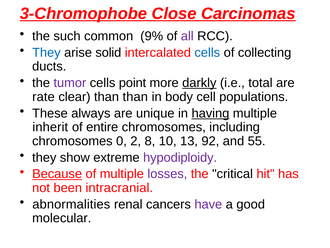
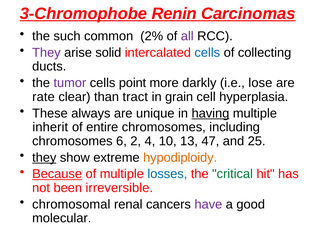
Close: Close -> Renin (174, 14)
9%: 9% -> 2% (152, 36)
They colour: blue -> purple (46, 52)
darkly underline: present -> none (199, 83)
total: total -> lose (260, 83)
than than: than -> tract (135, 97)
body: body -> grain (179, 97)
populations: populations -> hyperplasia (254, 97)
0: 0 -> 6 (121, 141)
8: 8 -> 4 (150, 141)
92: 92 -> 47 (210, 141)
55: 55 -> 25 (257, 141)
they underline: none -> present (44, 157)
hypodiploidy colour: purple -> orange (180, 157)
losses colour: purple -> blue (167, 174)
critical colour: black -> green (233, 174)
intracranial: intracranial -> irreversible (119, 188)
abnormalities: abnormalities -> chromosomal (71, 204)
